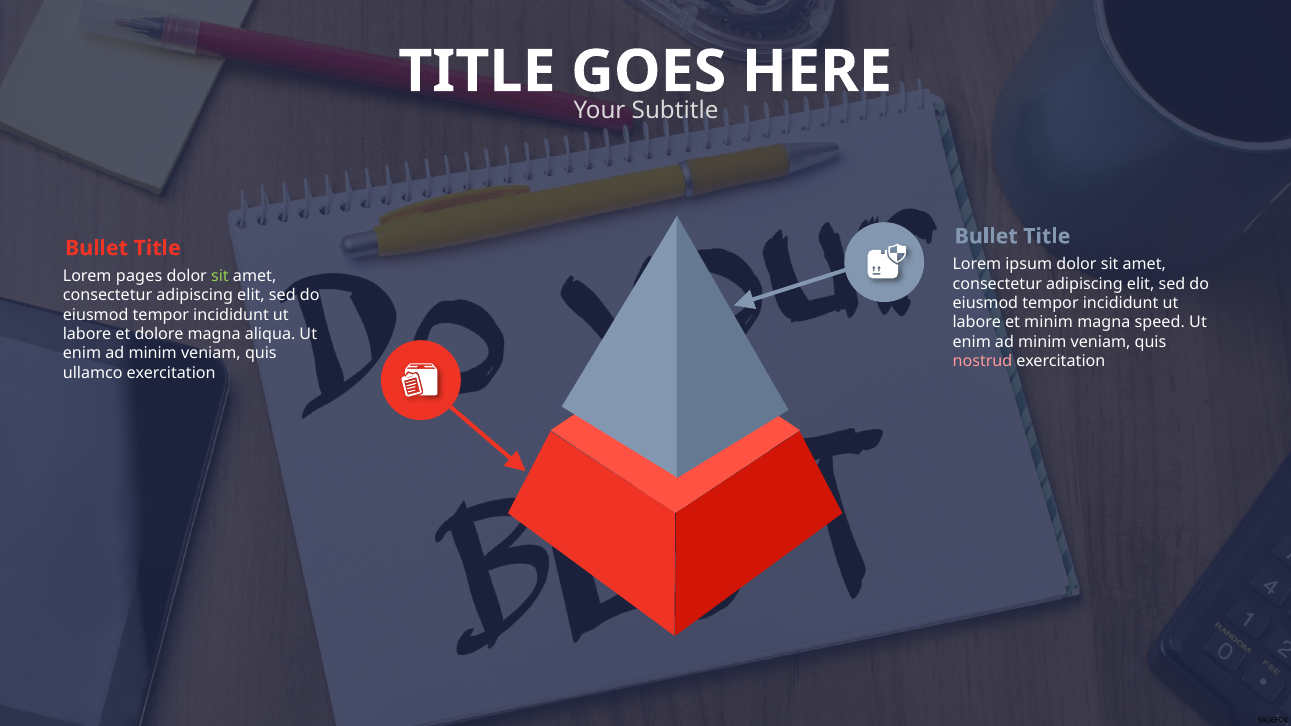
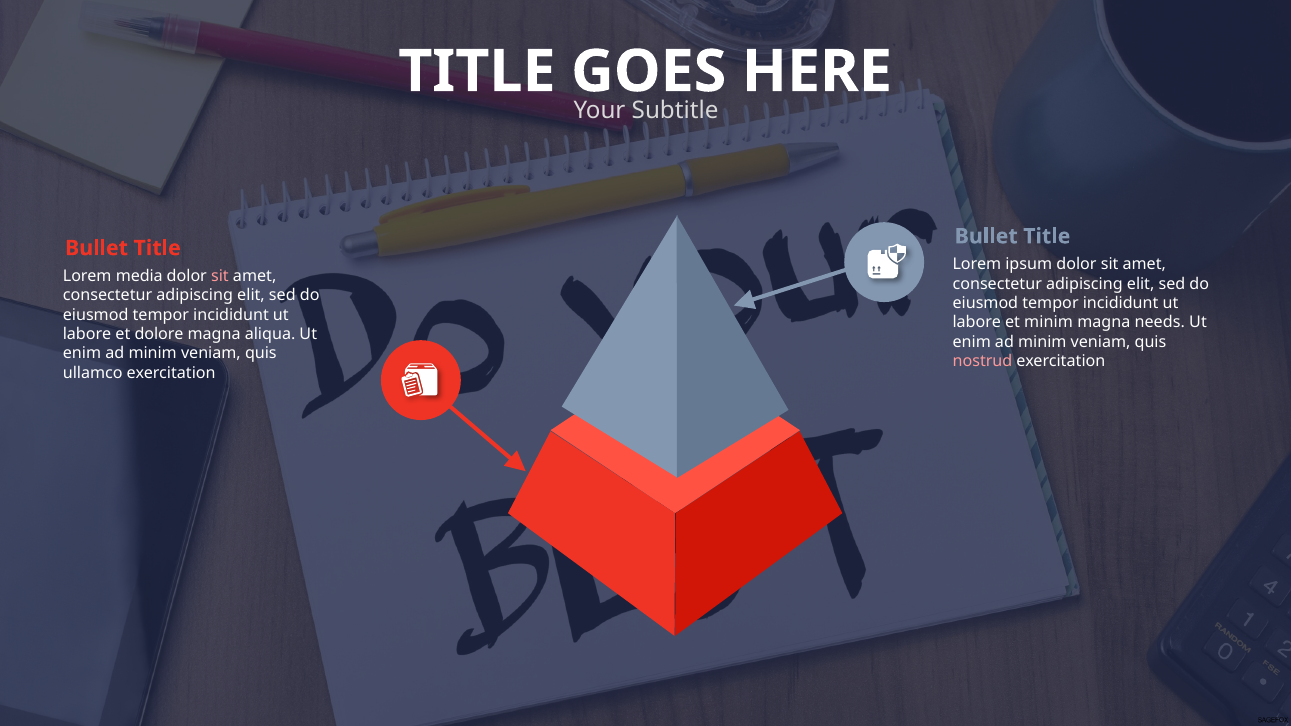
pages: pages -> media (139, 276)
sit colour: light green -> pink (220, 276)
speed: speed -> needs (1160, 323)
